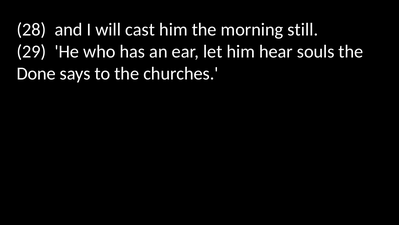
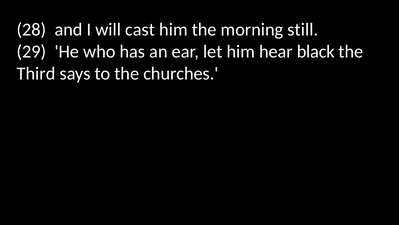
souls: souls -> black (316, 51)
Done: Done -> Third (36, 73)
